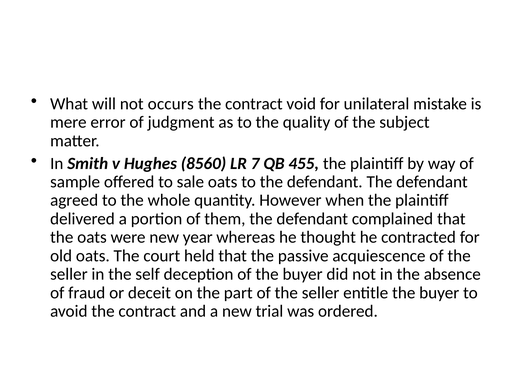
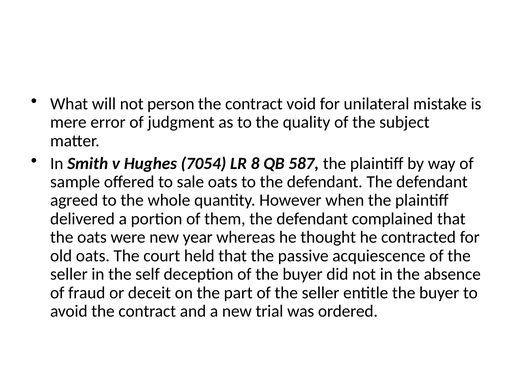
occurs: occurs -> person (171, 104)
8560: 8560 -> 7054 (203, 164)
7: 7 -> 8 (255, 164)
455: 455 -> 587 (304, 164)
